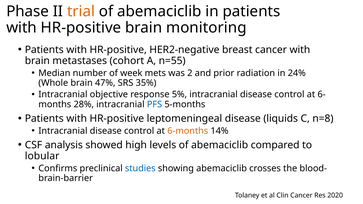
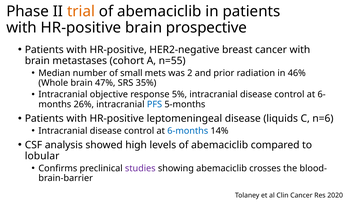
monitoring: monitoring -> prospective (206, 28)
week: week -> small (131, 73)
24%: 24% -> 46% (297, 73)
28%: 28% -> 26% (84, 104)
n=8: n=8 -> n=6 (323, 119)
6-months colour: orange -> blue (188, 131)
studies colour: blue -> purple (140, 168)
